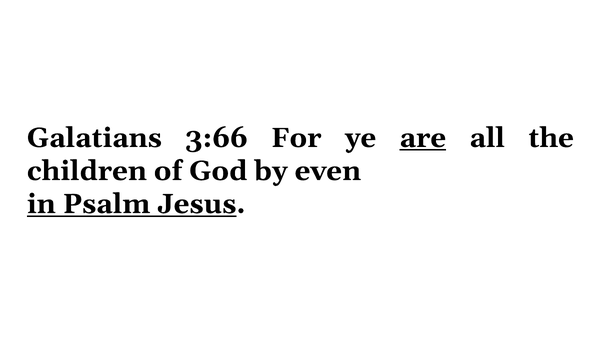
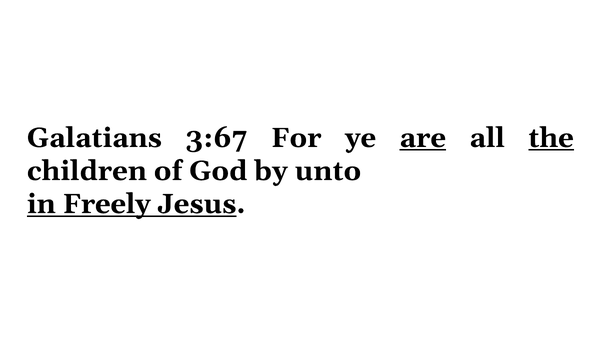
3:66: 3:66 -> 3:67 (216, 138)
the underline: none -> present (551, 138)
even: even -> unto (328, 171)
Psalm: Psalm -> Freely (107, 204)
